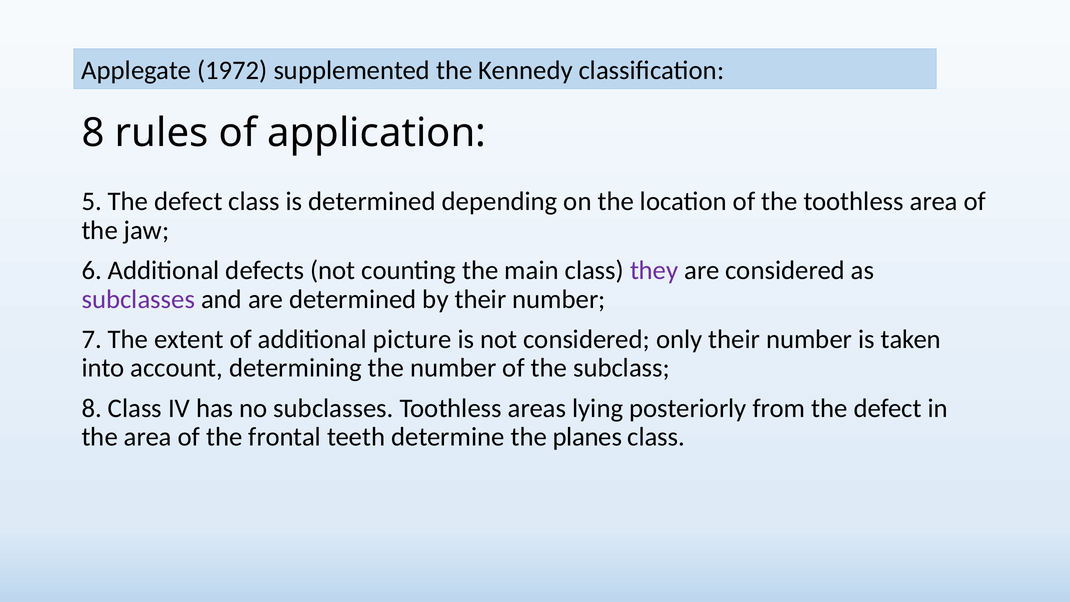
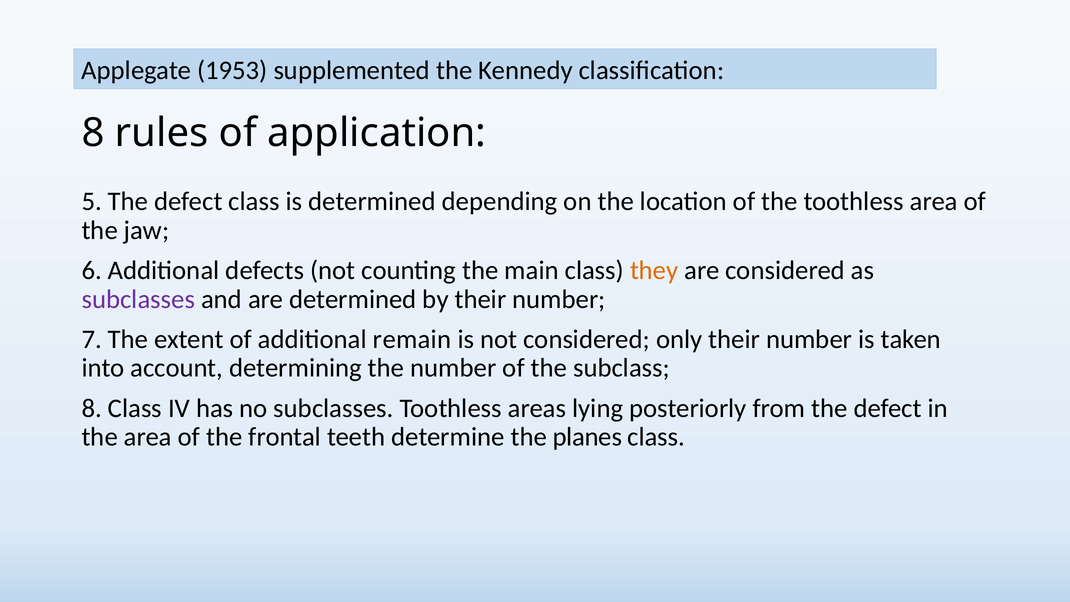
1972: 1972 -> 1953 (232, 71)
they colour: purple -> orange (654, 270)
picture: picture -> remain (412, 339)
